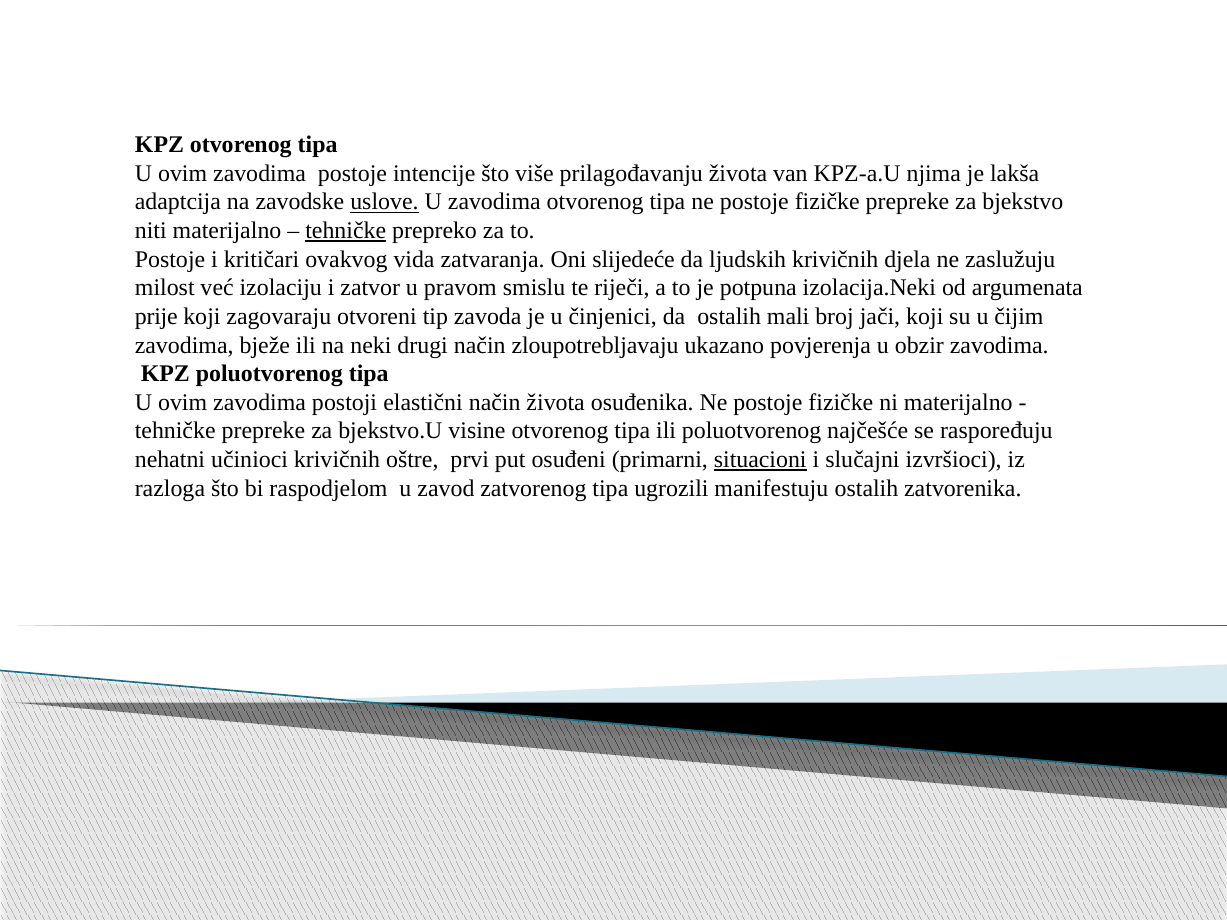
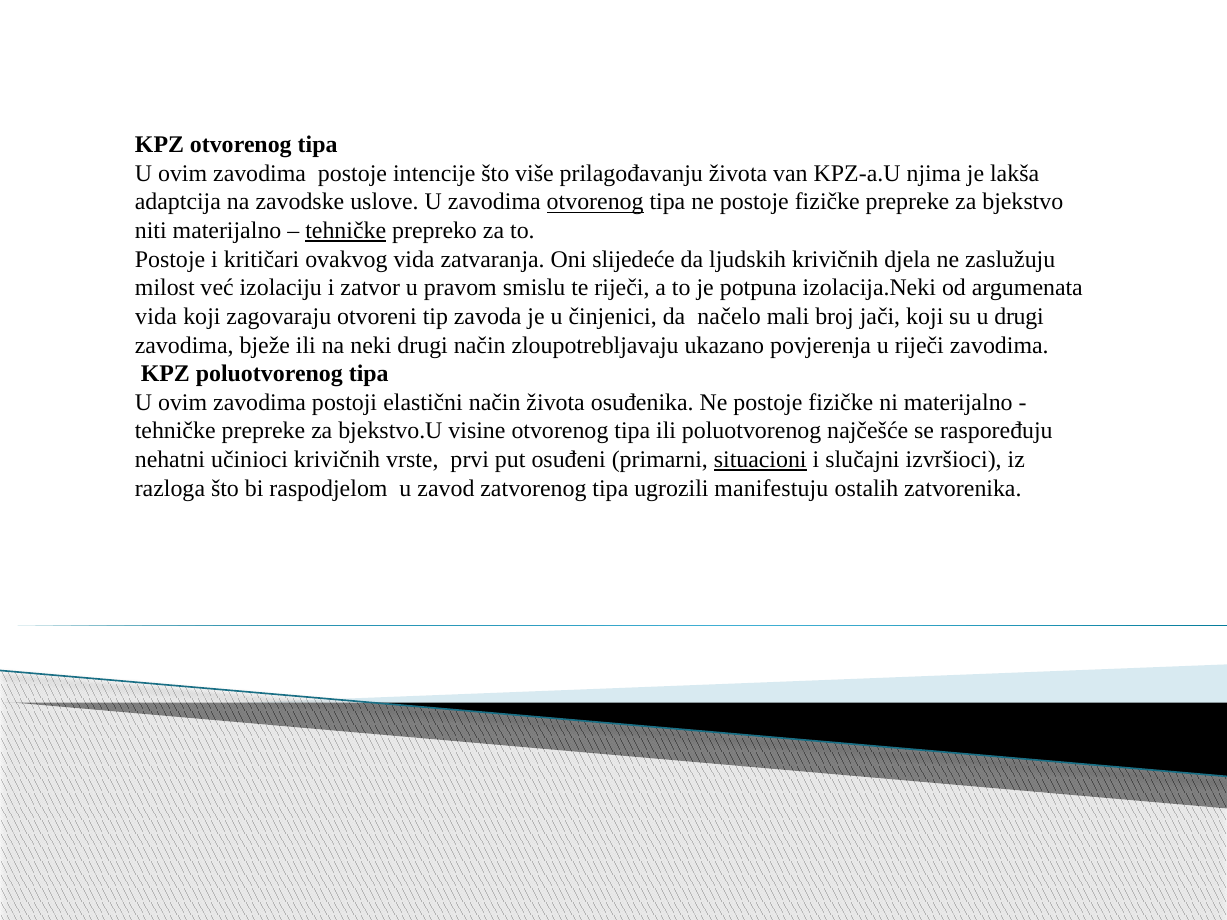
uslove underline: present -> none (384, 202)
otvorenog underline: none -> present (595, 202)
prije: prije -> vida (156, 317)
da ostalih: ostalih -> načelo (729, 317)
u čijim: čijim -> drugi (1019, 317)
u obzir: obzir -> riječi (919, 345)
oštre: oštre -> vrste (412, 460)
